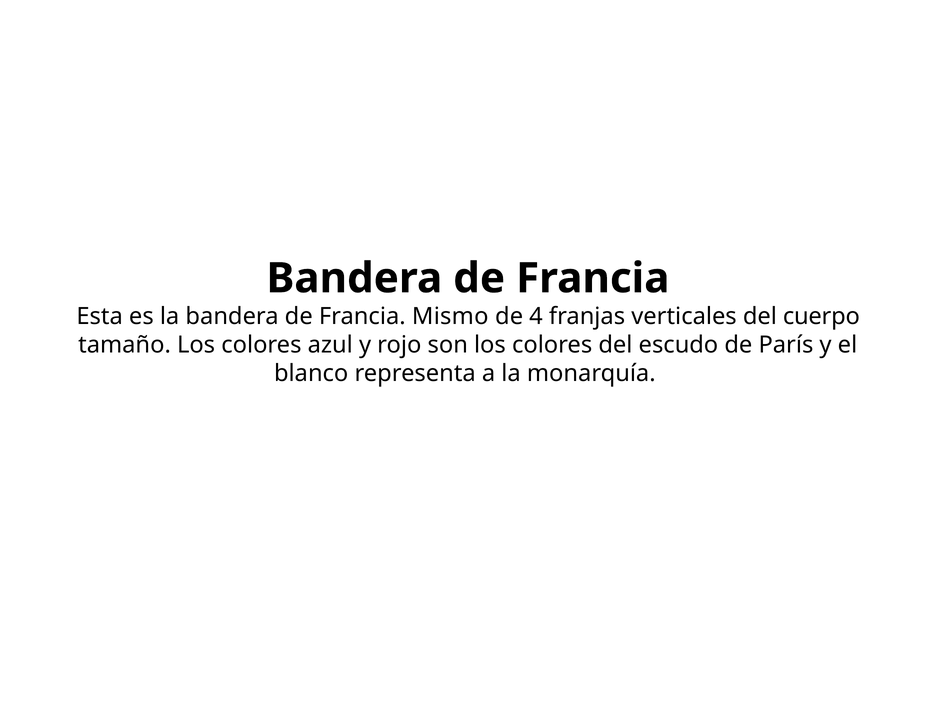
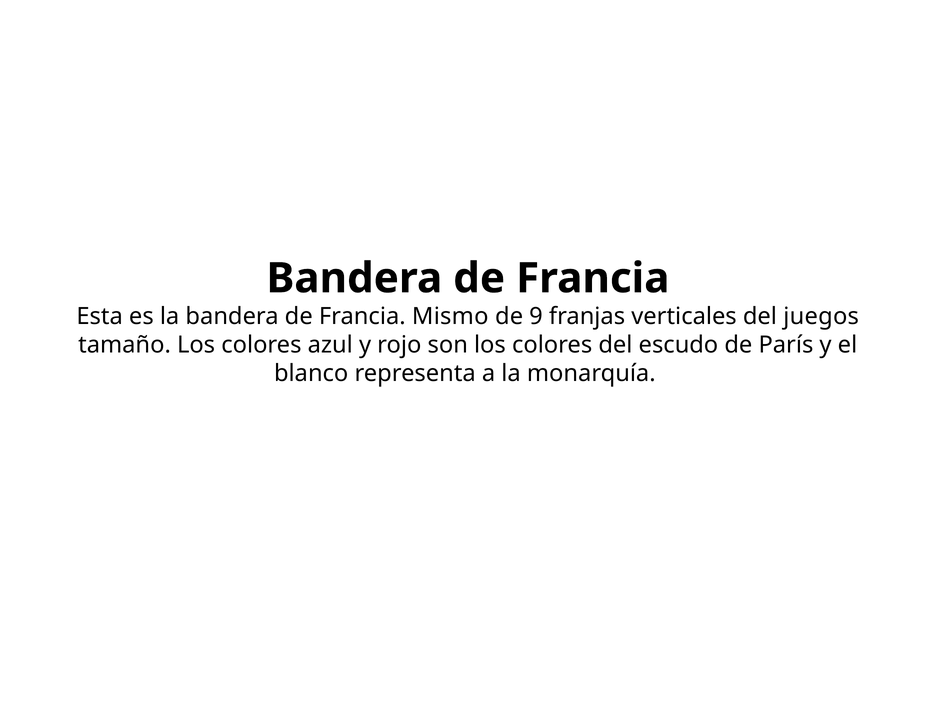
4: 4 -> 9 (536, 317)
cuerpo: cuerpo -> juegos (821, 317)
